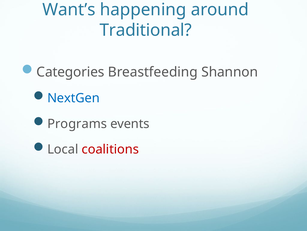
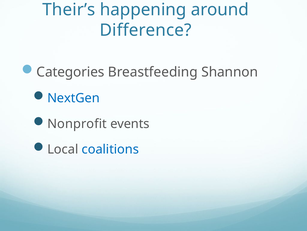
Want’s: Want’s -> Their’s (69, 10)
Traditional: Traditional -> Difference (146, 30)
Programs: Programs -> Nonprofit (77, 123)
coalitions colour: red -> blue (110, 149)
